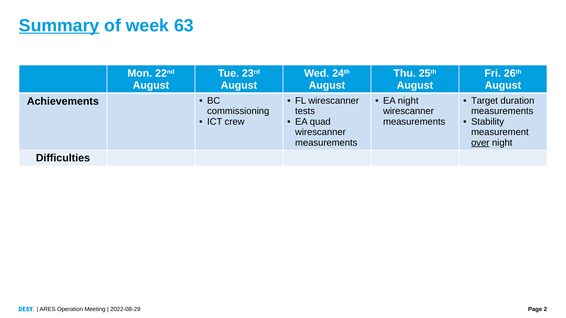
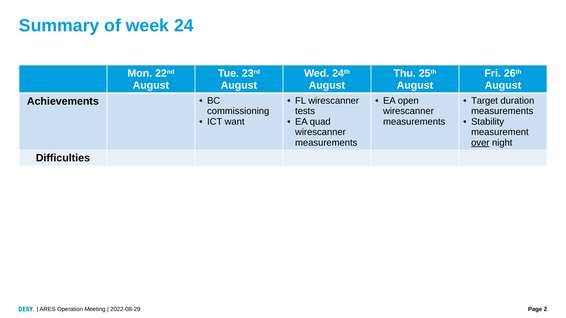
Summary underline: present -> none (59, 26)
63: 63 -> 24 (184, 26)
EA night: night -> open (408, 101)
crew: crew -> want (235, 122)
